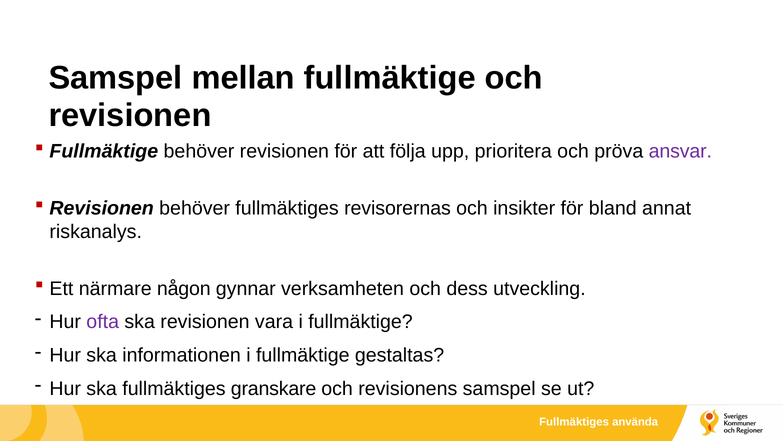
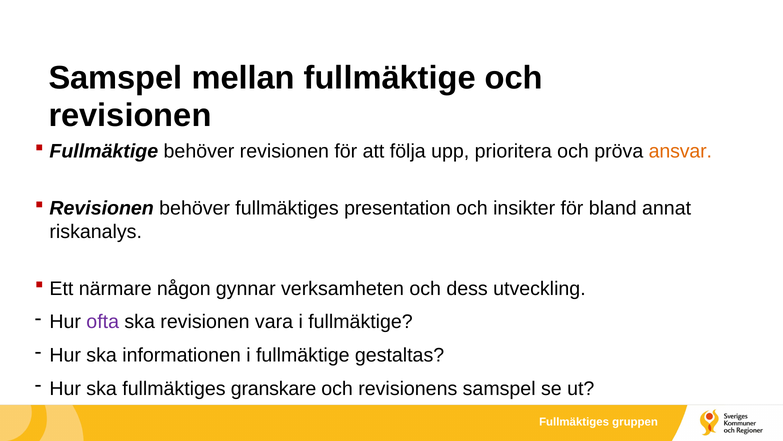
ansvar colour: purple -> orange (680, 151)
revisorernas: revisorernas -> presentation (397, 208)
använda: använda -> gruppen (635, 422)
